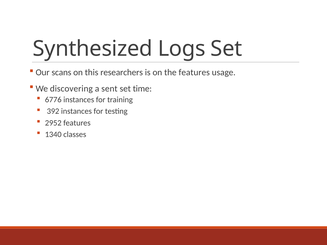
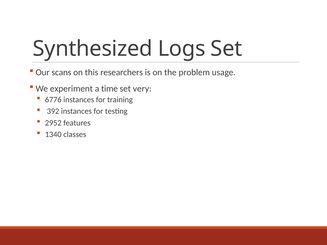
the features: features -> problem (194, 72)
discovering: discovering -> experiment (71, 89)
sent: sent -> time (110, 89)
time: time -> very (142, 89)
